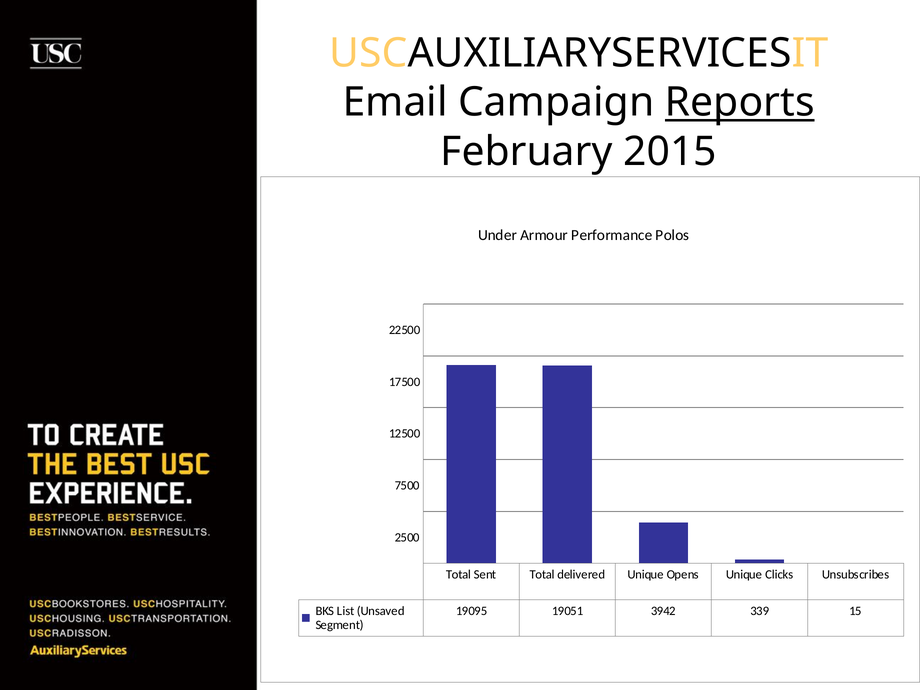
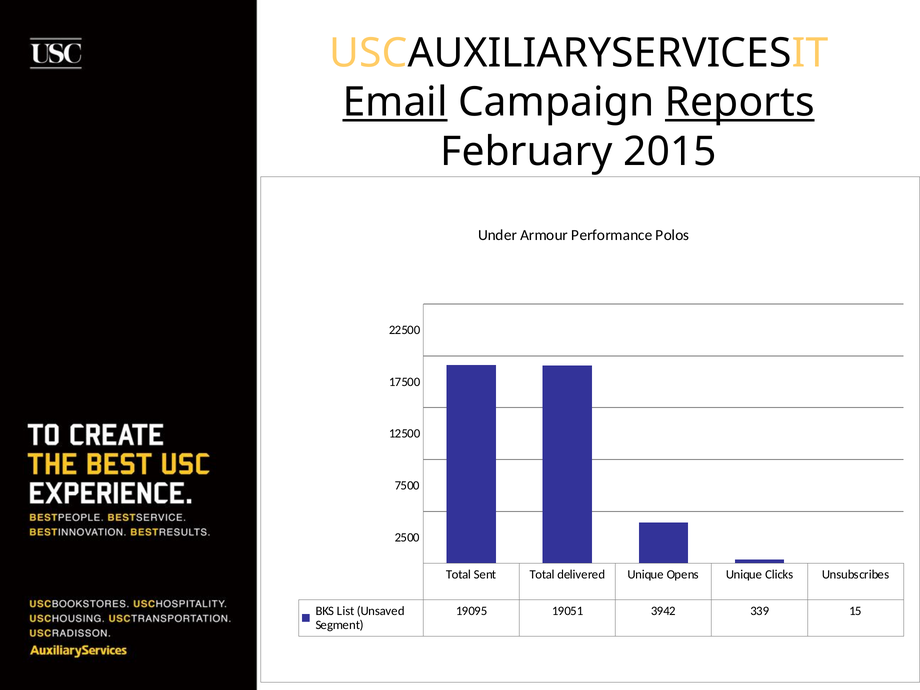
Email underline: none -> present (395, 102)
